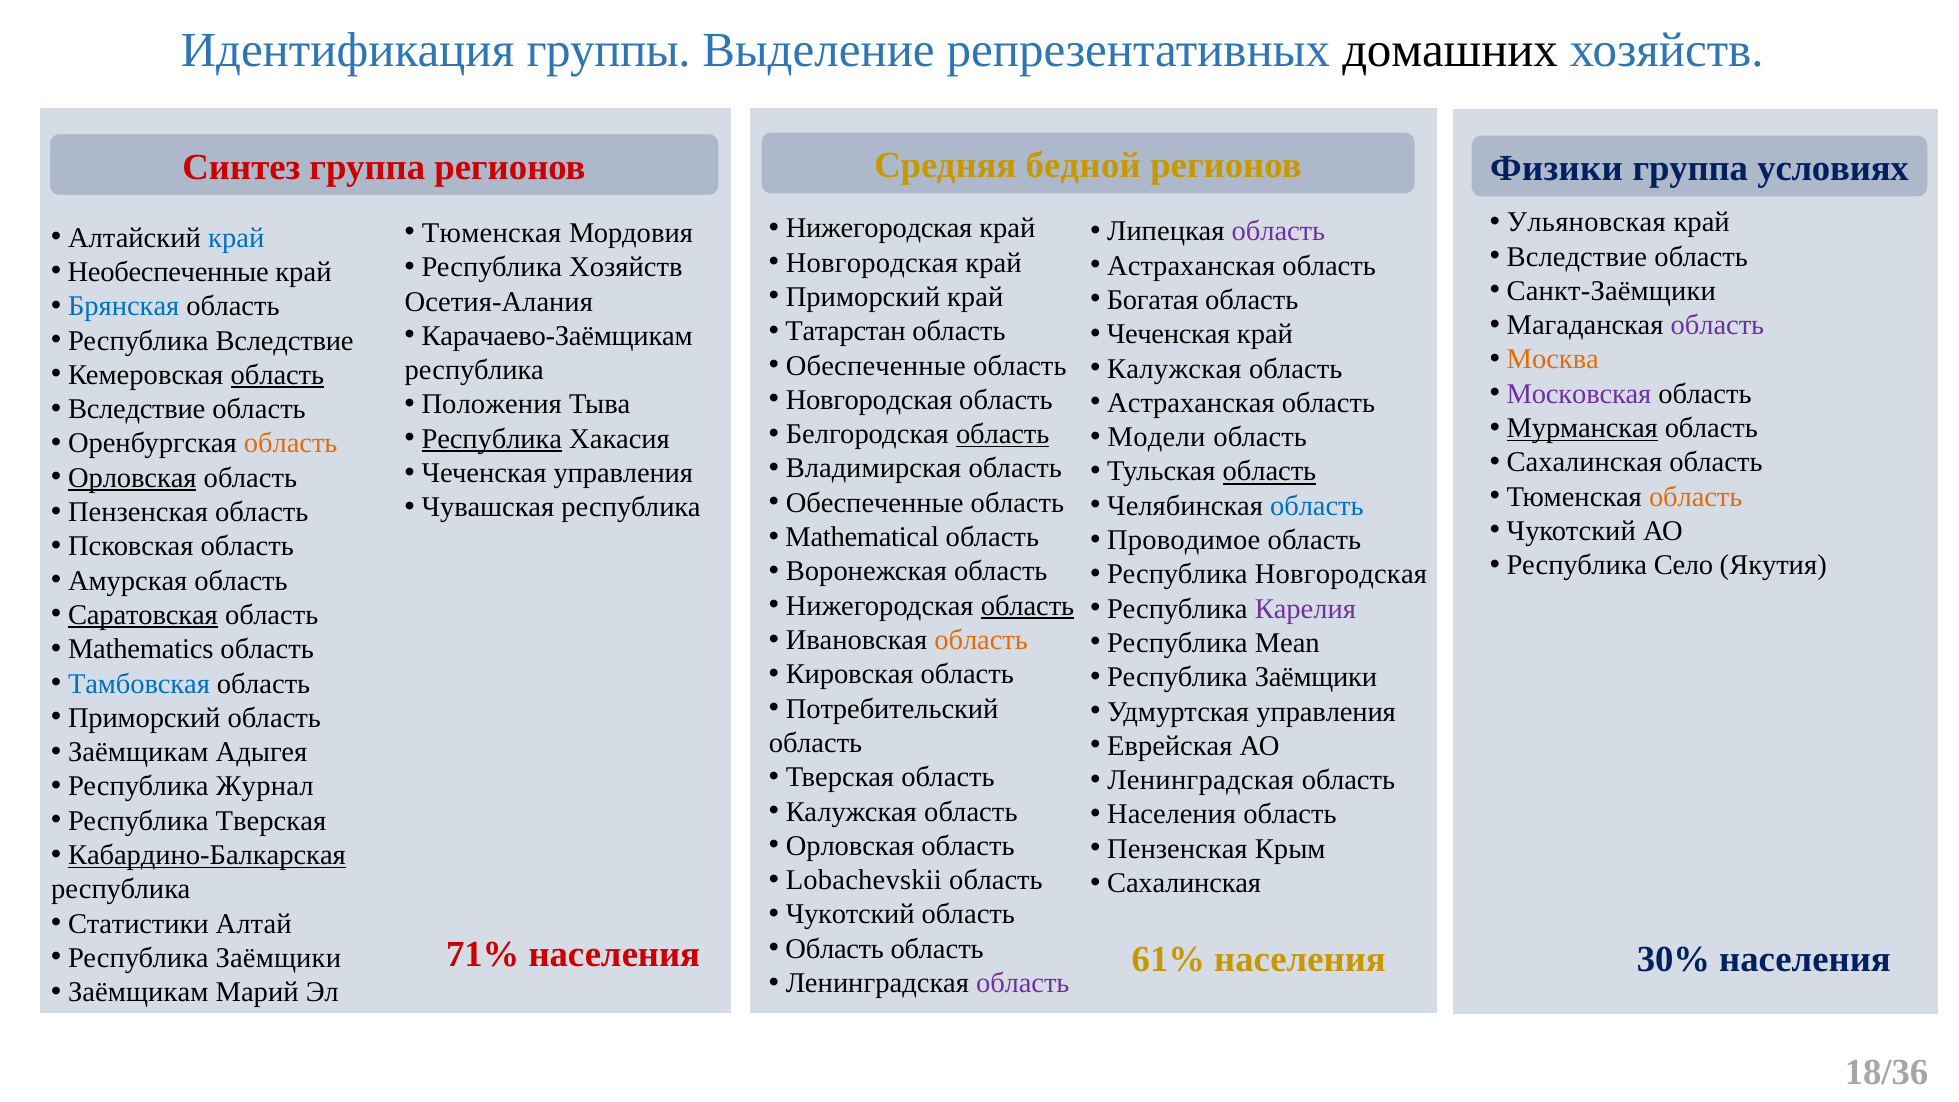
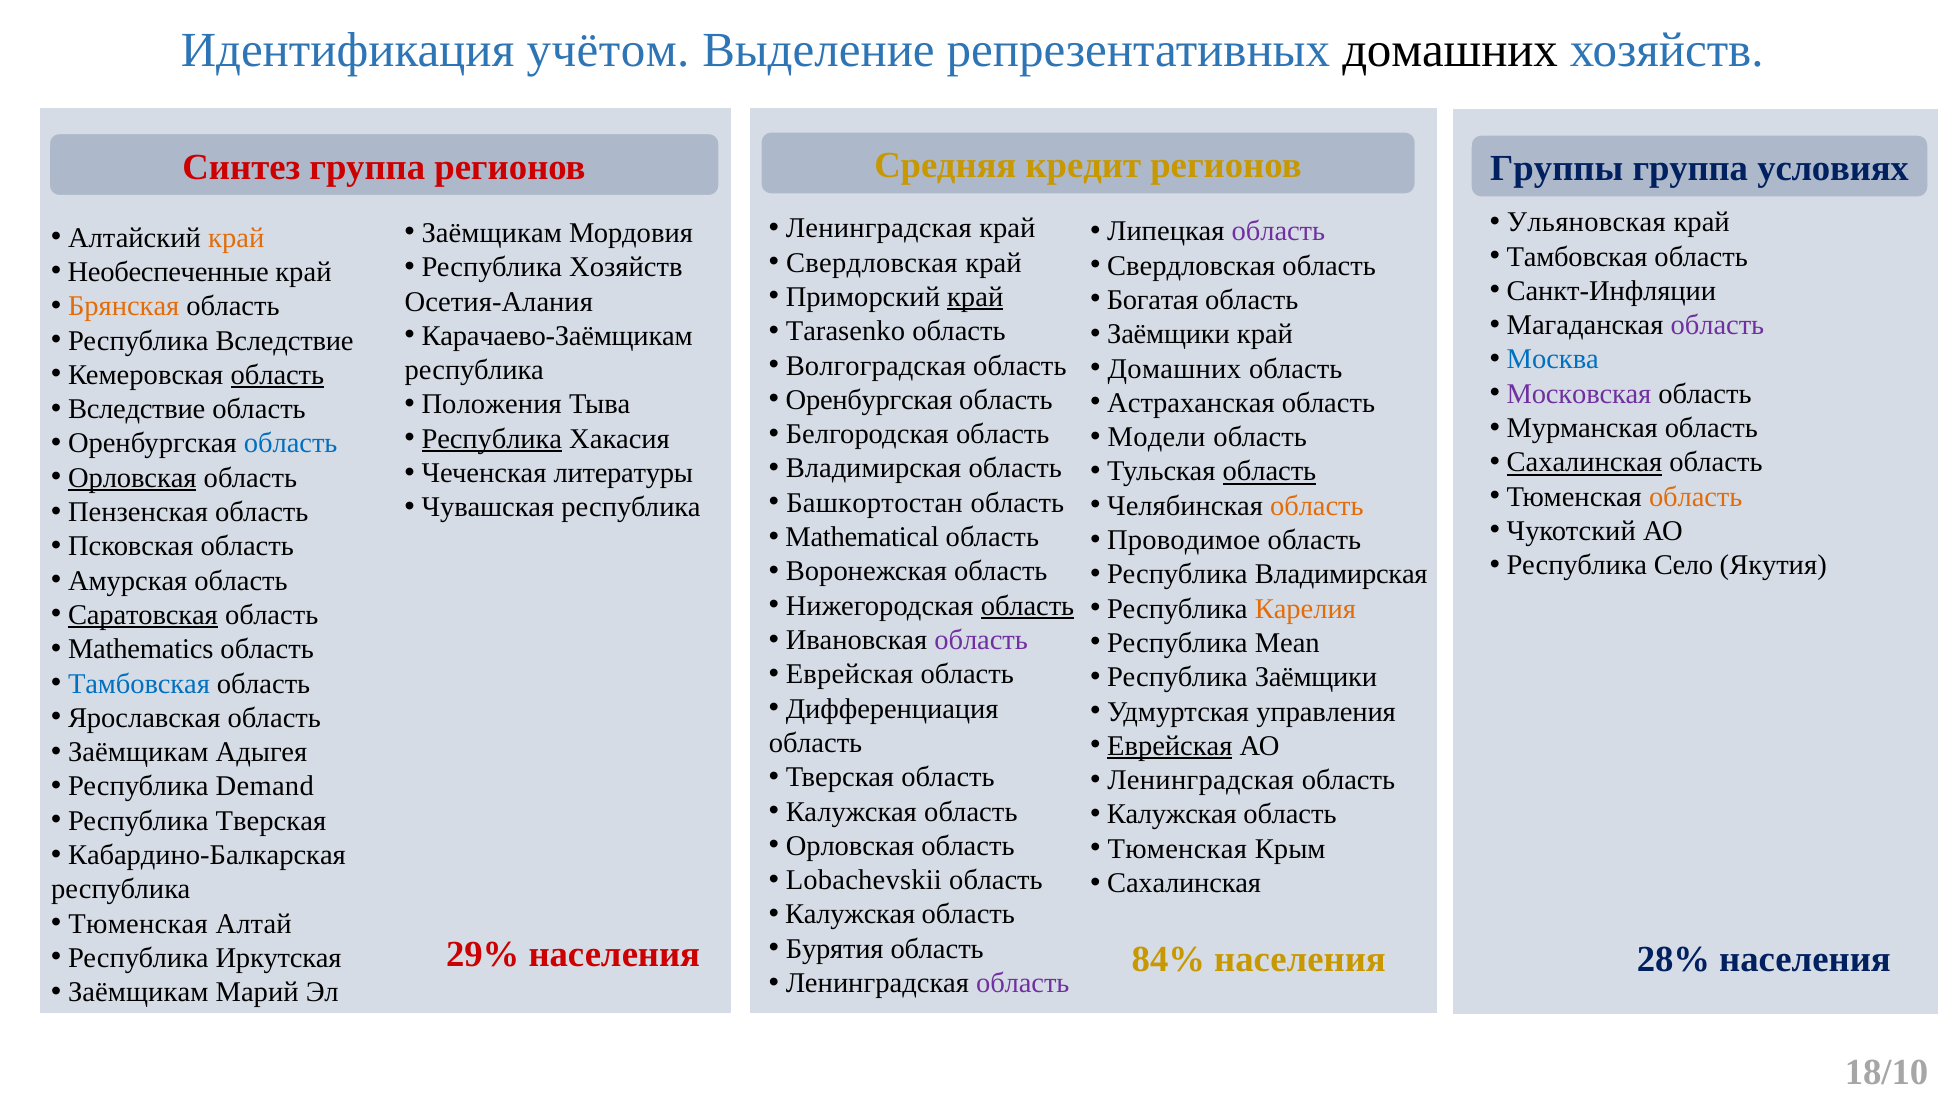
группы: группы -> учётом (608, 50)
бедной: бедной -> кредит (1083, 166)
Физики: Физики -> Группы (1557, 169)
Нижегородская: Нижегородская -> Ленинградская (879, 228)
Тюменская: Тюменская -> Заёмщикам (492, 233)
край colour: blue -> orange (236, 238)
Вследствие: Вследствие -> Тамбовская (1577, 257)
Новгородская: Новгородская -> Свердловская (872, 263)
Астраханская: Астраханская -> Свердловская (1191, 266)
Санкт-Заёмщики: Санкт-Заёмщики -> Санкт-Инфляции (1611, 291)
край underline: none -> present (975, 297)
Брянская colour: blue -> orange (124, 306)
Татарстан: Татарстан -> Tarasenko (845, 331)
Чеченская: Чеченская -> Заёмщики (1169, 334)
Москва colour: orange -> blue (1553, 359)
Обеспеченные: Обеспеченные -> Волгоградская (876, 366)
Калужская: Калужская -> Домашних (1174, 369)
Новгородская: Новгородская -> Оренбургская (869, 400)
Мурманская underline: present -> none (1582, 428)
область underline: present -> none (1003, 434)
область colour: orange -> blue (291, 443)
Сахалинская underline: none -> present (1584, 462)
Чеченская управления: управления -> литературы (623, 473)
Обеспеченные: Обеспеченные -> Башкортостан (875, 503)
область colour: blue -> orange (1317, 506)
Республика Новгородская: Новгородская -> Владимирская (1341, 574)
Карелия colour: purple -> orange (1305, 609)
область colour: orange -> purple (981, 640)
Кировская: Кировская -> Еврейская (850, 674)
Потребительский: Потребительский -> Дифференциация (892, 709)
Приморский: Приморский -> Ярославская (144, 718)
Еврейская underline: none -> present (1170, 746)
Журнал: Журнал -> Demand (265, 787)
Населения: Населения -> Калужская (1172, 814)
Пензенская: Пензенская -> Тюменская (1177, 849)
Кабардино-Балкарская underline: present -> none (207, 855)
Чукотский: Чукотский -> Калужская (850, 914)
Статистики: Статистики -> Тюменская (138, 924)
Область: Область -> Бурятия (835, 949)
71%: 71% -> 29% (483, 955)
61%: 61% -> 84% (1168, 959)
30%: 30% -> 28% (1673, 959)
Заёмщики: Заёмщики -> Иркутская (279, 958)
18/36: 18/36 -> 18/10 (1887, 1073)
